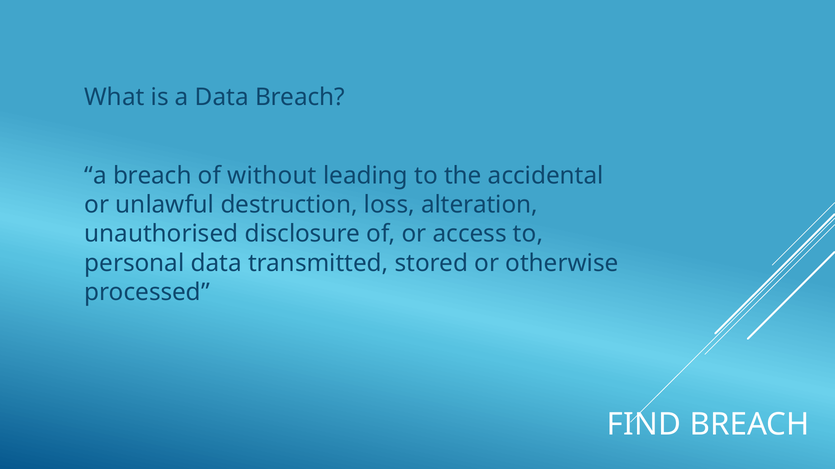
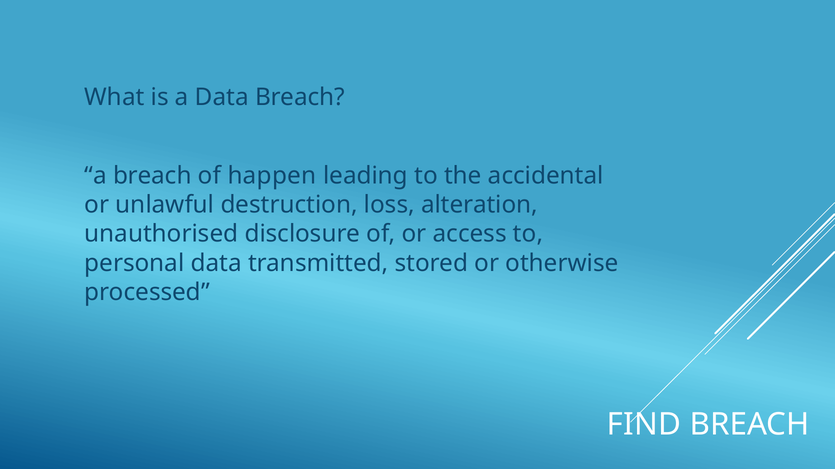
without: without -> happen (272, 176)
